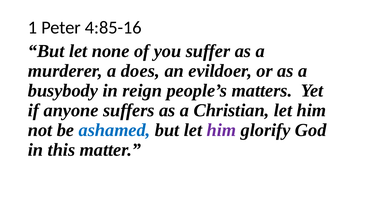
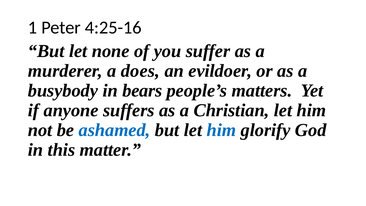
4:85-16: 4:85-16 -> 4:25-16 (113, 27)
reign: reign -> bears (142, 91)
him colour: purple -> blue (221, 130)
